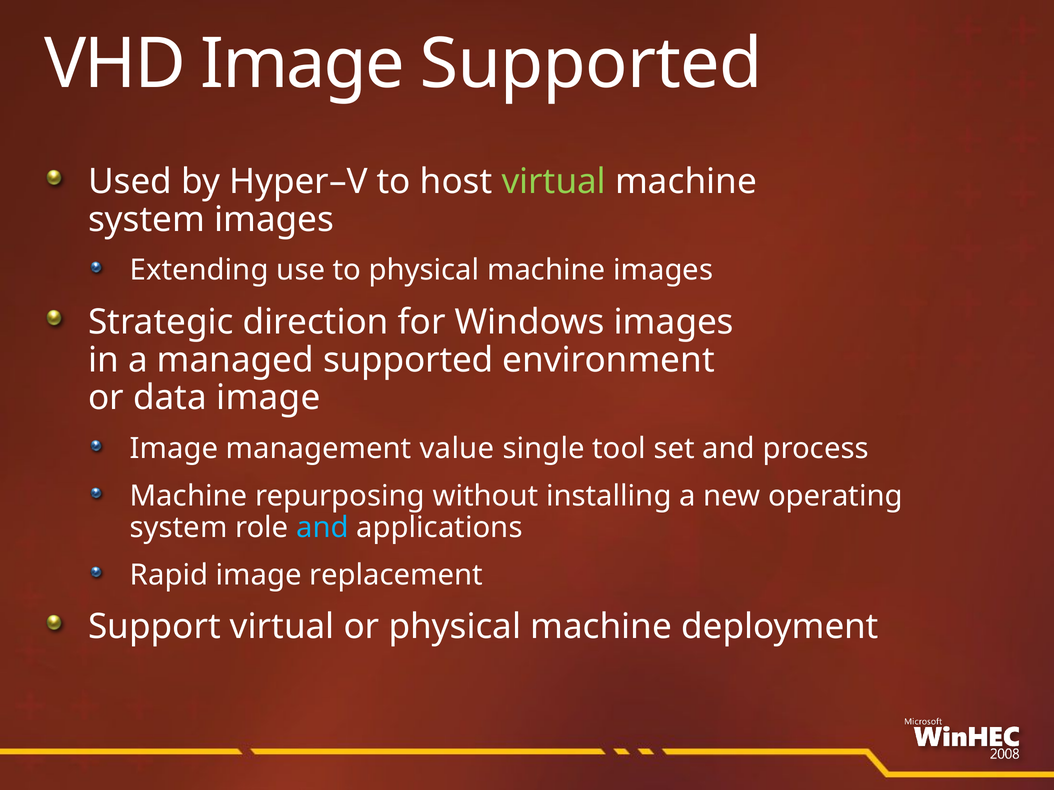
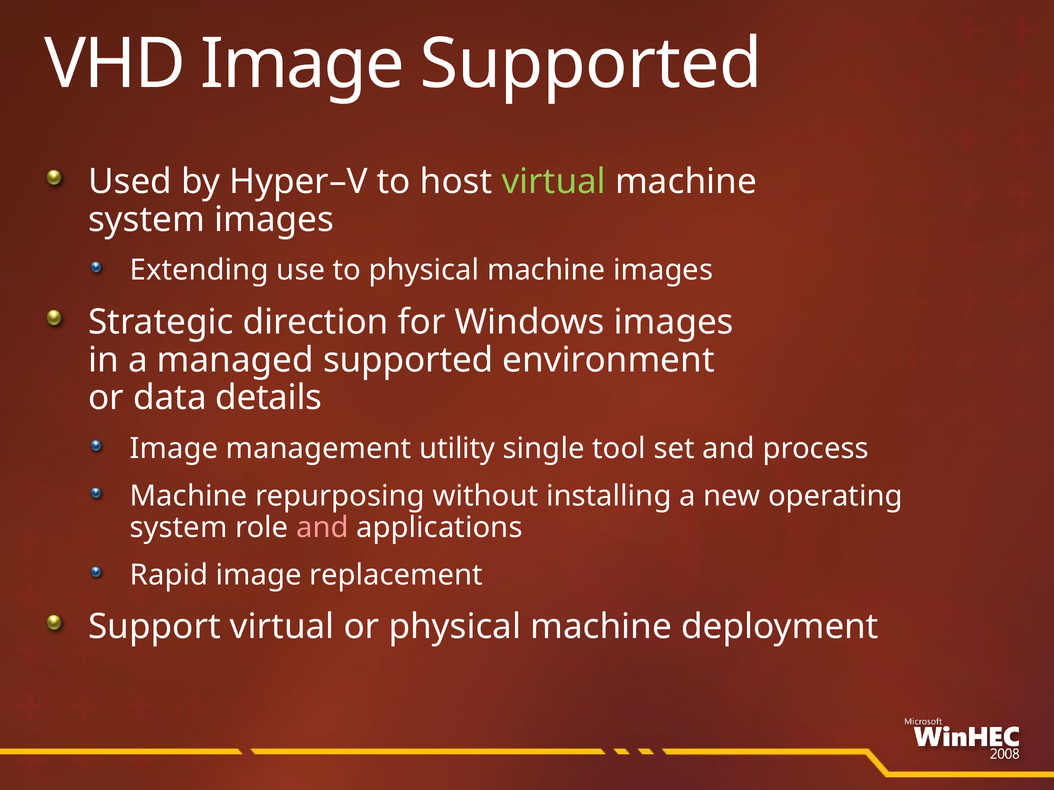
data image: image -> details (269, 398)
value: value -> utility (457, 449)
and colour: light blue -> pink (322, 528)
